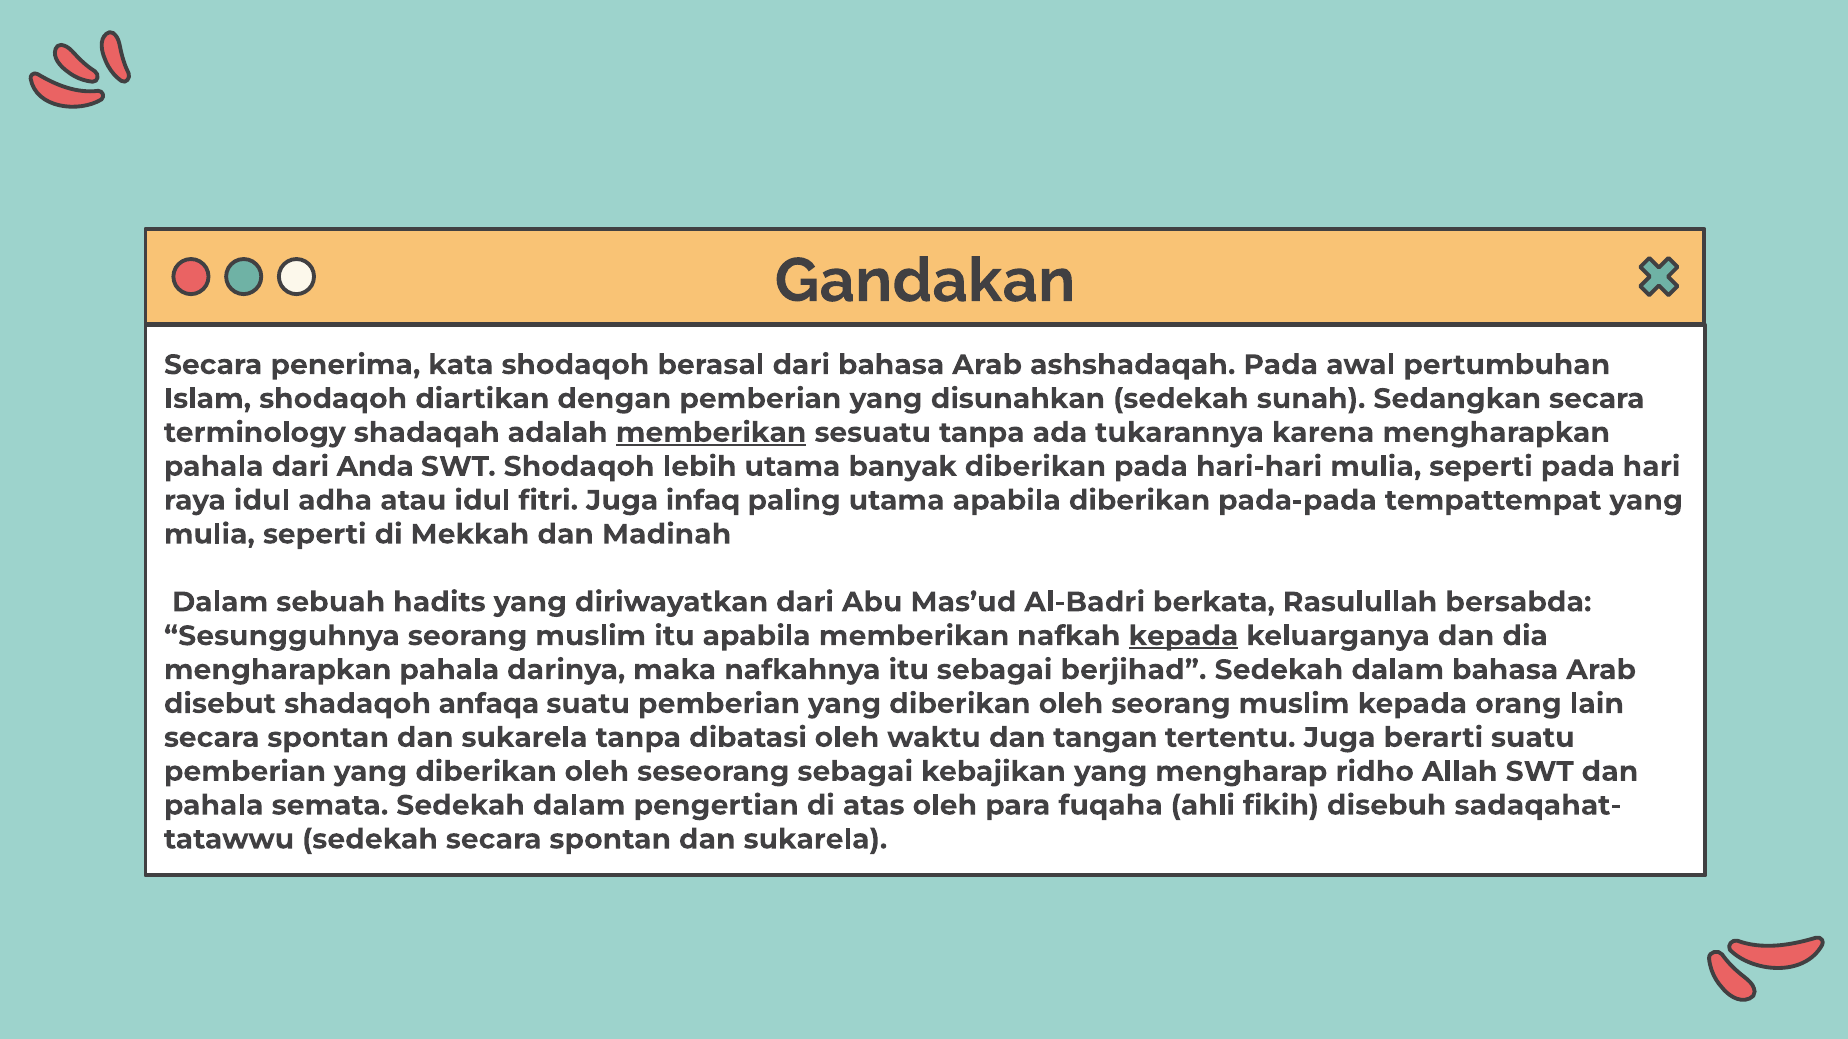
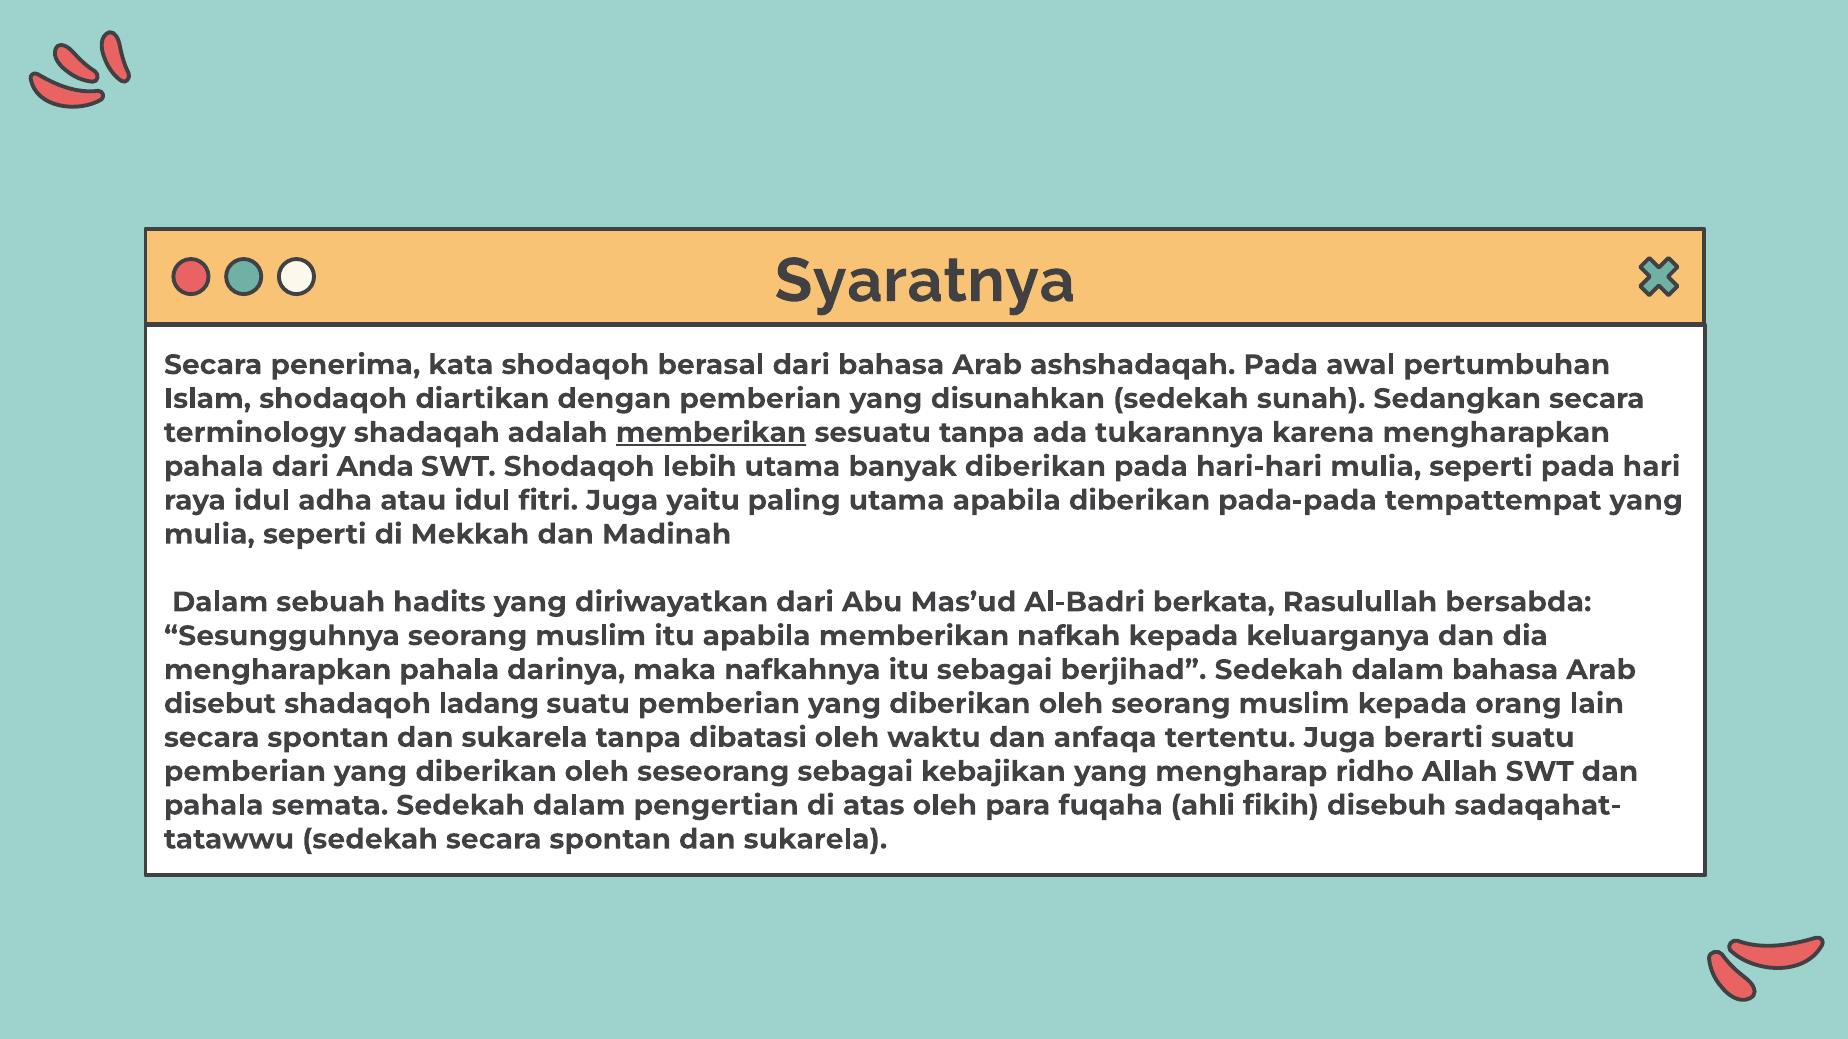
Gandakan: Gandakan -> Syaratnya (925, 281)
infaq: infaq -> yaitu (703, 501)
kepada underline: present -> none (1183, 636)
anfaqa: anfaqa -> ladang (489, 704)
tangan: tangan -> anfaqa (1105, 738)
